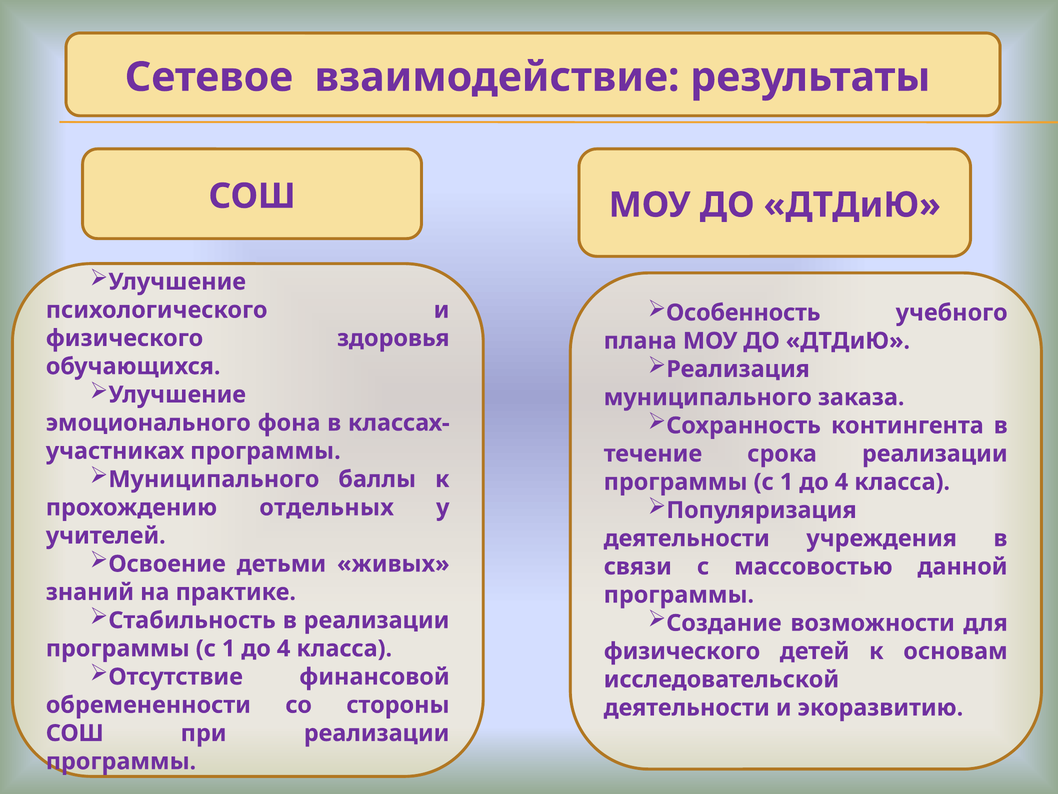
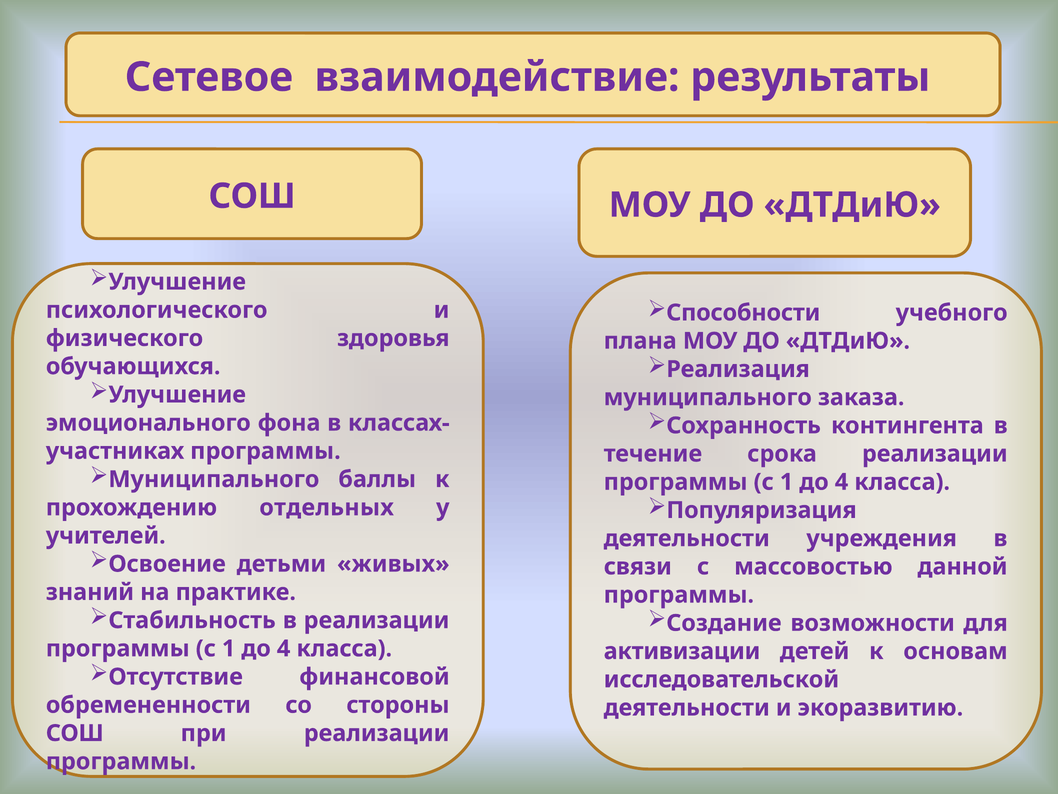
Особенность: Особенность -> Способности (743, 313)
физического: физического -> активизации (682, 651)
